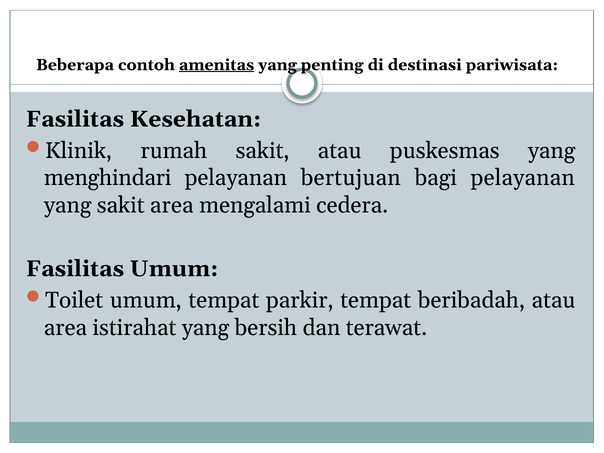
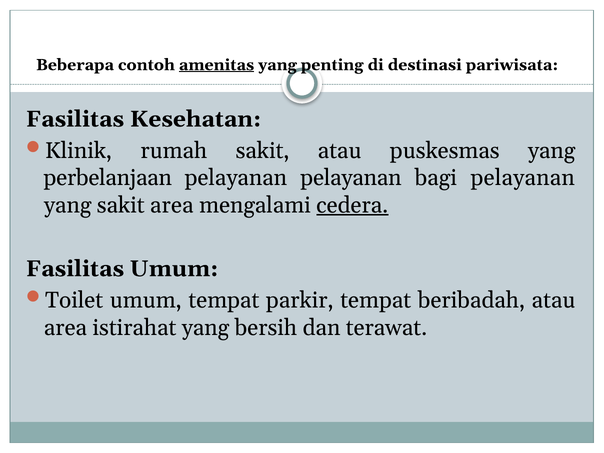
menghindari: menghindari -> perbelanjaan (108, 178)
pelayanan bertujuan: bertujuan -> pelayanan (351, 178)
cedera underline: none -> present (352, 205)
